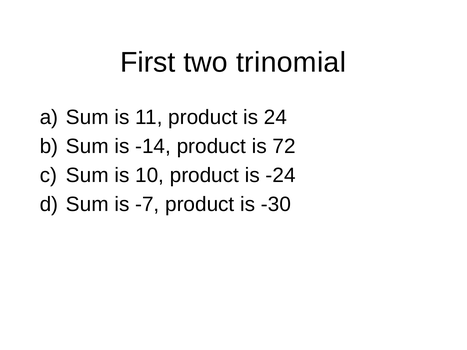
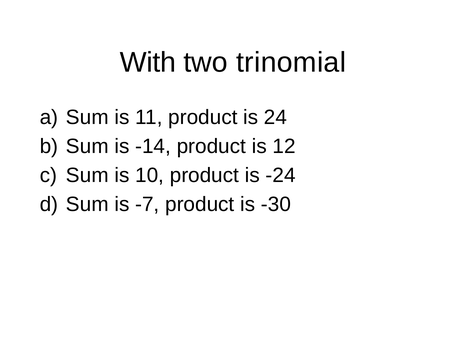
First: First -> With (148, 62)
72: 72 -> 12 (284, 146)
